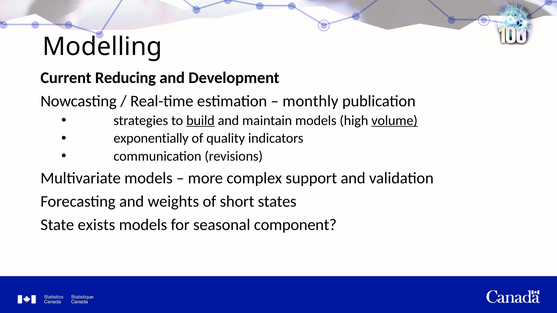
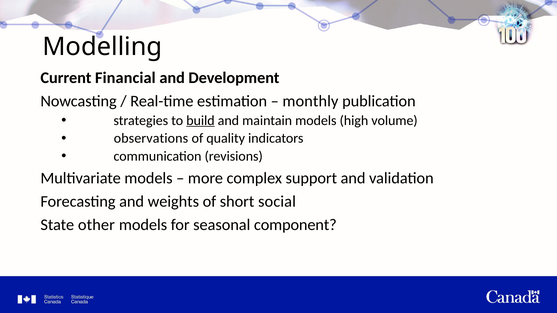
Reducing: Reducing -> Financial (125, 78)
volume underline: present -> none (395, 121)
exponentially: exponentially -> observations (151, 138)
states: states -> social (277, 202)
exists: exists -> other (96, 225)
